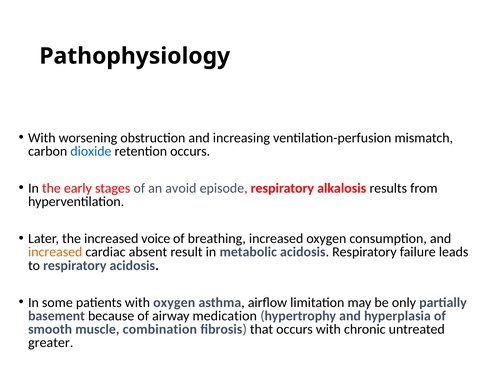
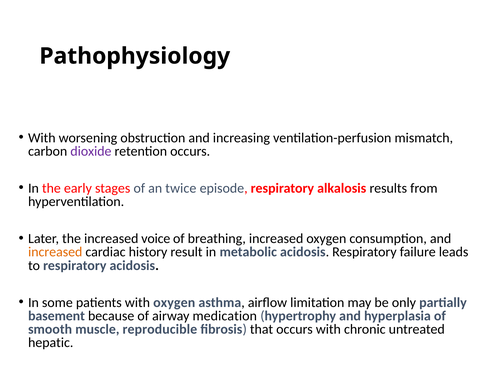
dioxide colour: blue -> purple (91, 151)
avoid: avoid -> twice (181, 188)
absent: absent -> history (148, 252)
combination: combination -> reproducible (160, 329)
greater: greater -> hepatic (51, 343)
